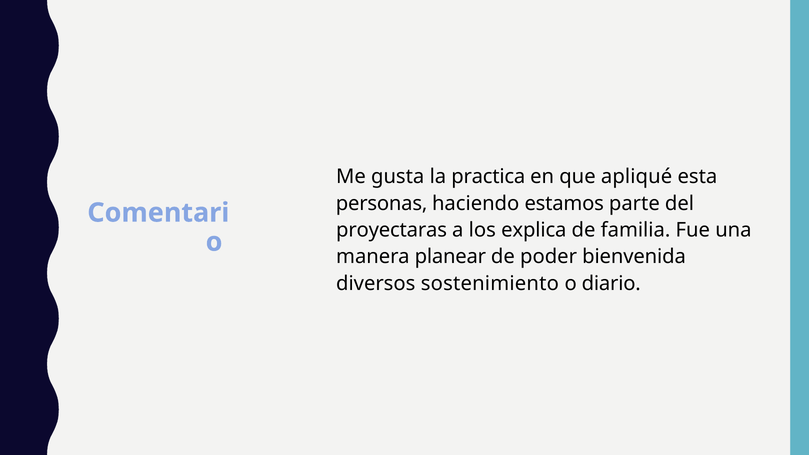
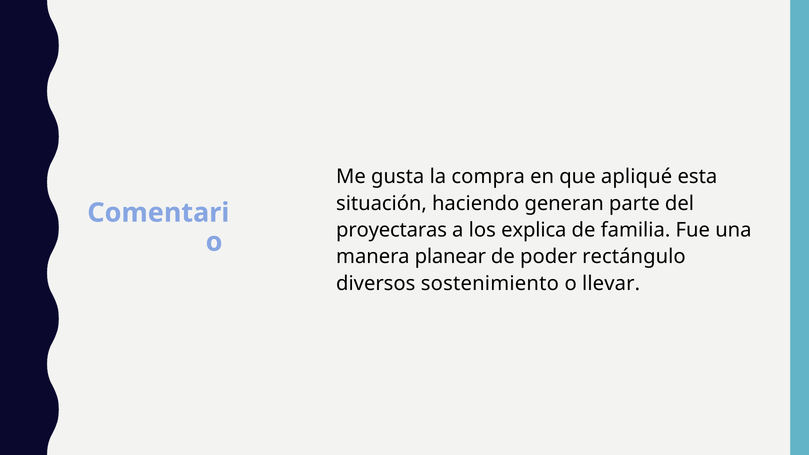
practica: practica -> compra (488, 177)
personas: personas -> situación (381, 203)
estamos: estamos -> generan (564, 203)
bienvenida: bienvenida -> rectángulo (634, 257)
diario: diario -> llevar (611, 284)
